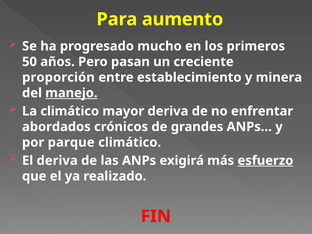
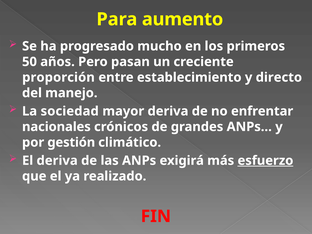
minera: minera -> directo (279, 77)
manejo underline: present -> none (71, 93)
La climático: climático -> sociedad (70, 111)
abordados: abordados -> nacionales (56, 127)
parque: parque -> gestión (71, 142)
